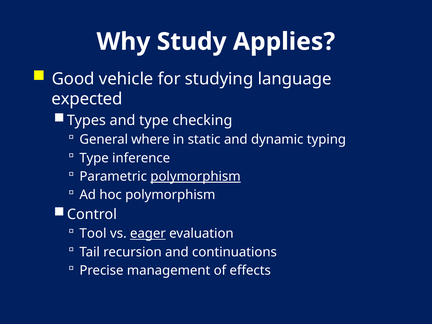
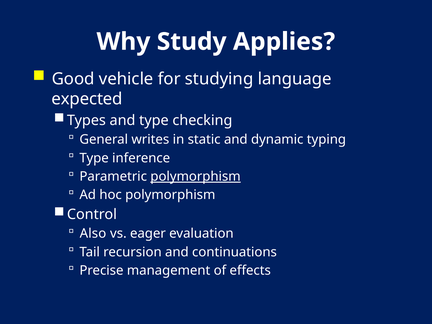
where: where -> writes (150, 140)
Tool: Tool -> Also (93, 234)
eager underline: present -> none (148, 234)
